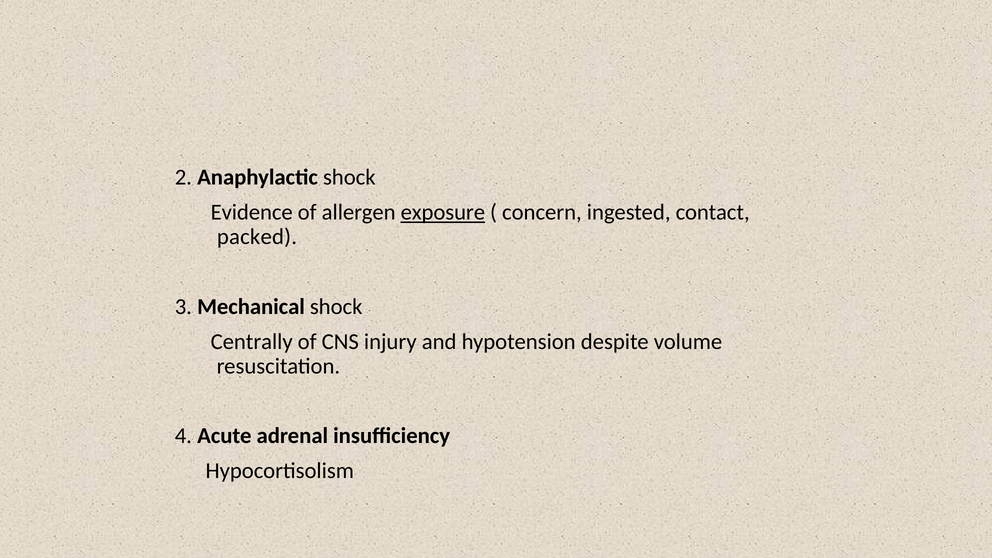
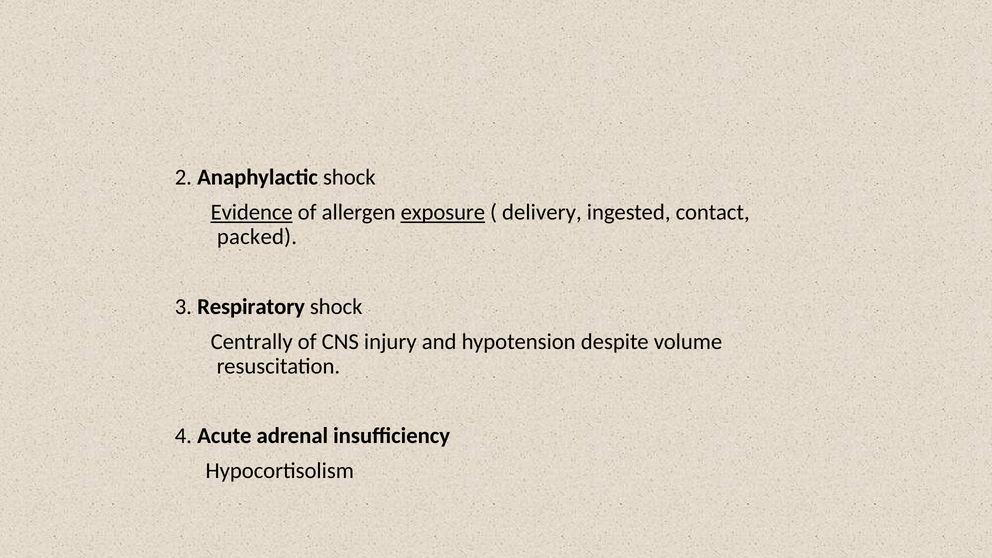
Evidence underline: none -> present (252, 212)
concern: concern -> delivery (542, 212)
Mechanical: Mechanical -> Respiratory (251, 307)
